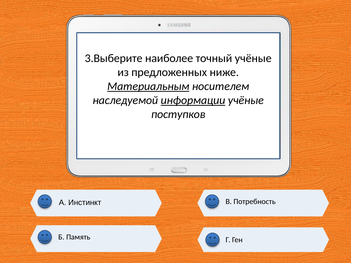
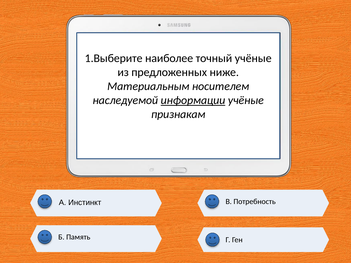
3.Выберите: 3.Выберите -> 1.Выберите (114, 58)
Материальным underline: present -> none (148, 86)
поступков: поступков -> признакам (178, 114)
